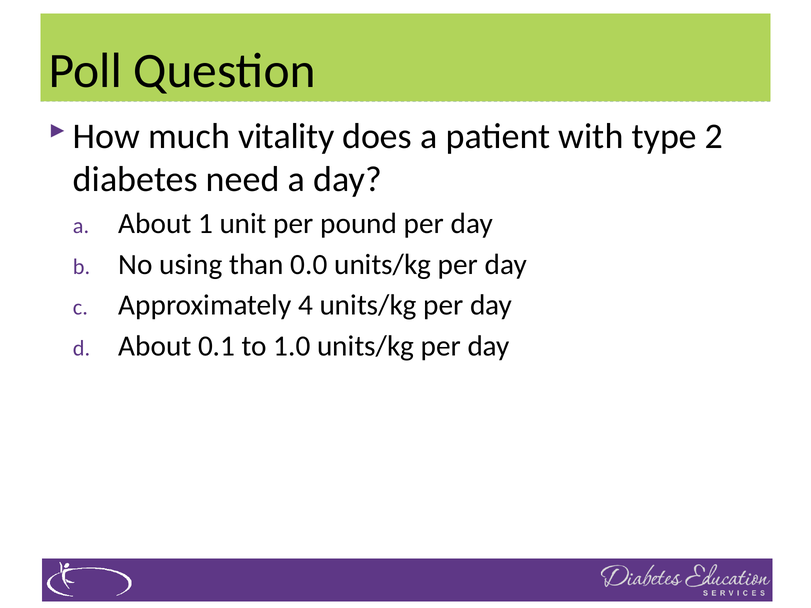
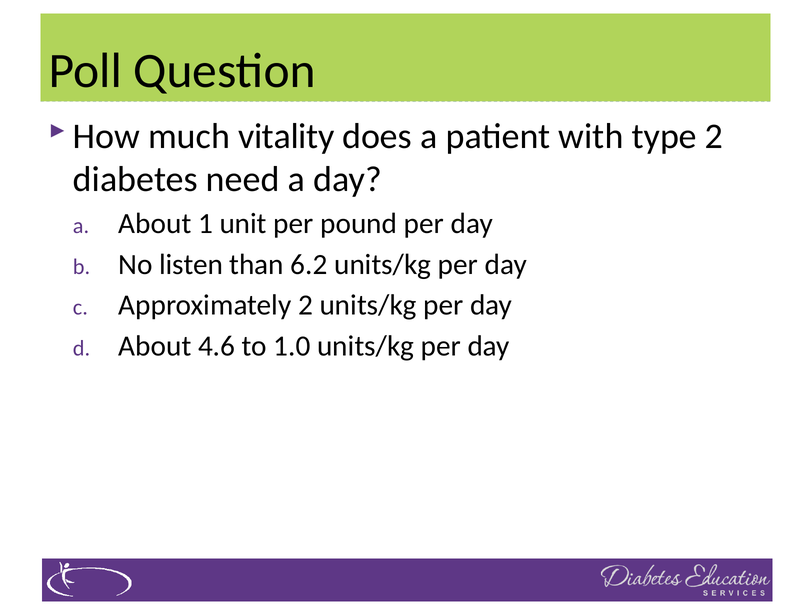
using: using -> listen (191, 265)
0.0: 0.0 -> 6.2 (309, 265)
Approximately 4: 4 -> 2 (305, 305)
0.1: 0.1 -> 4.6 (217, 346)
